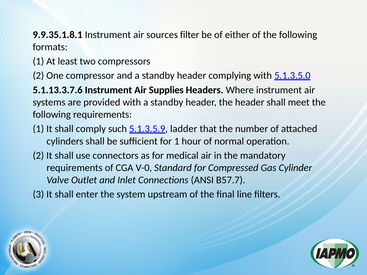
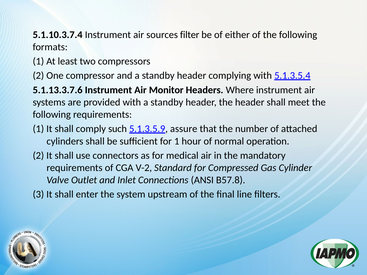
9.9.35.1.8.1: 9.9.35.1.8.1 -> 5.1.10.3.7.4 (58, 35)
5.1.3.5.0: 5.1.3.5.0 -> 5.1.3.5.4 (292, 76)
Supplies: Supplies -> Monitor (166, 90)
ladder: ladder -> assure (184, 129)
V-0: V-0 -> V-2 (144, 168)
B57.7: B57.7 -> B57.8 (231, 180)
